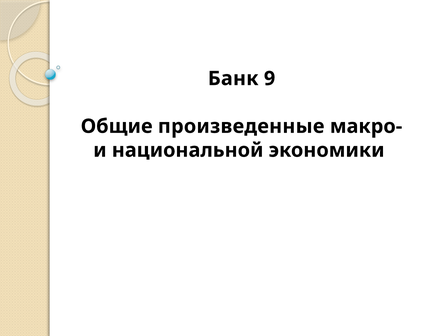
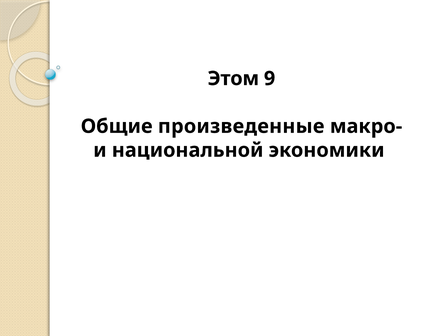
Банк: Банк -> Этом (233, 79)
